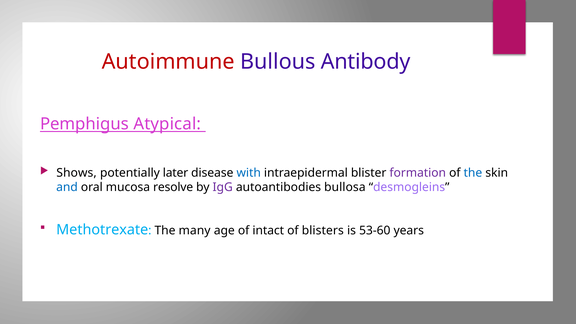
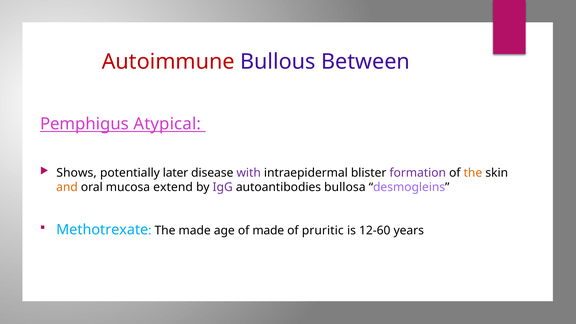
Antibody: Antibody -> Between (366, 62)
with colour: blue -> purple (249, 173)
the colour: blue -> orange (473, 173)
and colour: blue -> orange (67, 187)
resolve: resolve -> extend (173, 187)
The many: many -> made (195, 231)
of intact: intact -> made (268, 231)
blisters: blisters -> pruritic (323, 231)
53-60: 53-60 -> 12-60 (375, 231)
